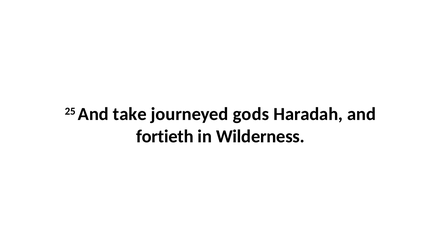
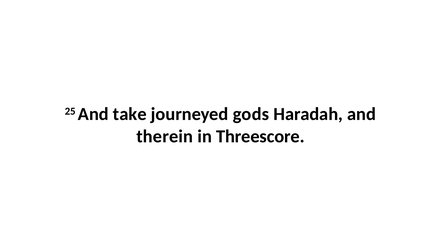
fortieth: fortieth -> therein (165, 136)
Wilderness: Wilderness -> Threescore (260, 136)
